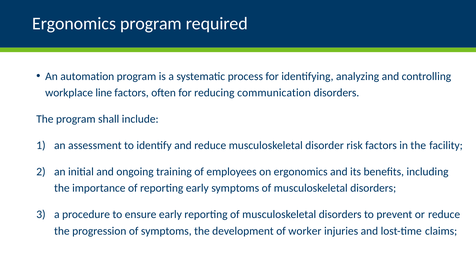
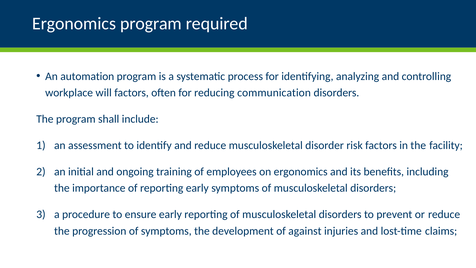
line: line -> will (104, 93)
worker: worker -> against (305, 231)
